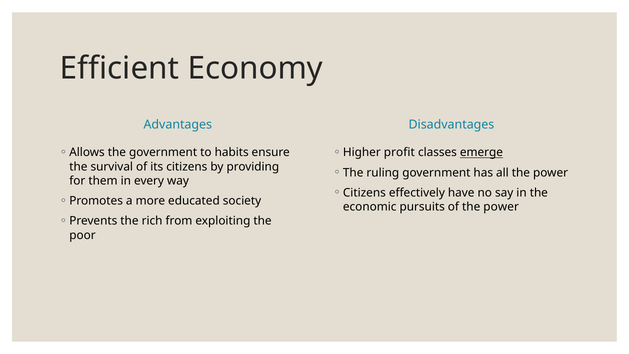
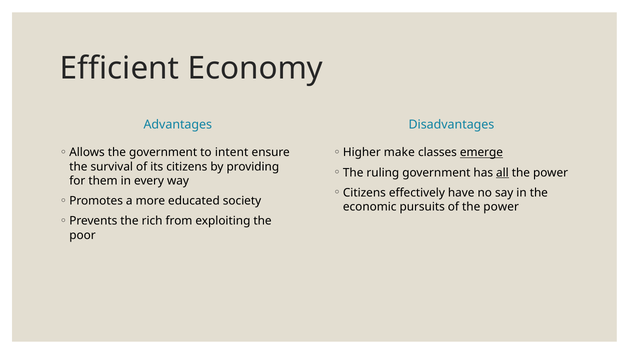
habits: habits -> intent (232, 152)
profit: profit -> make (399, 152)
all underline: none -> present (502, 173)
